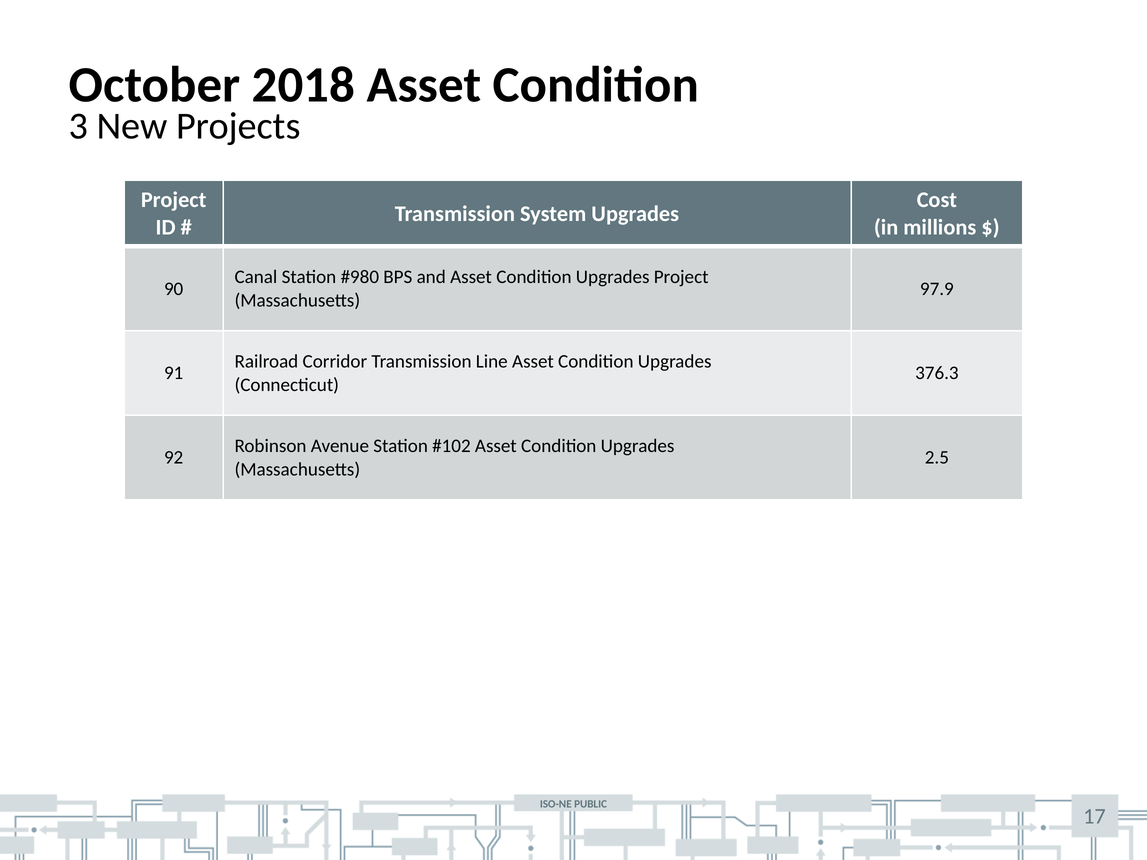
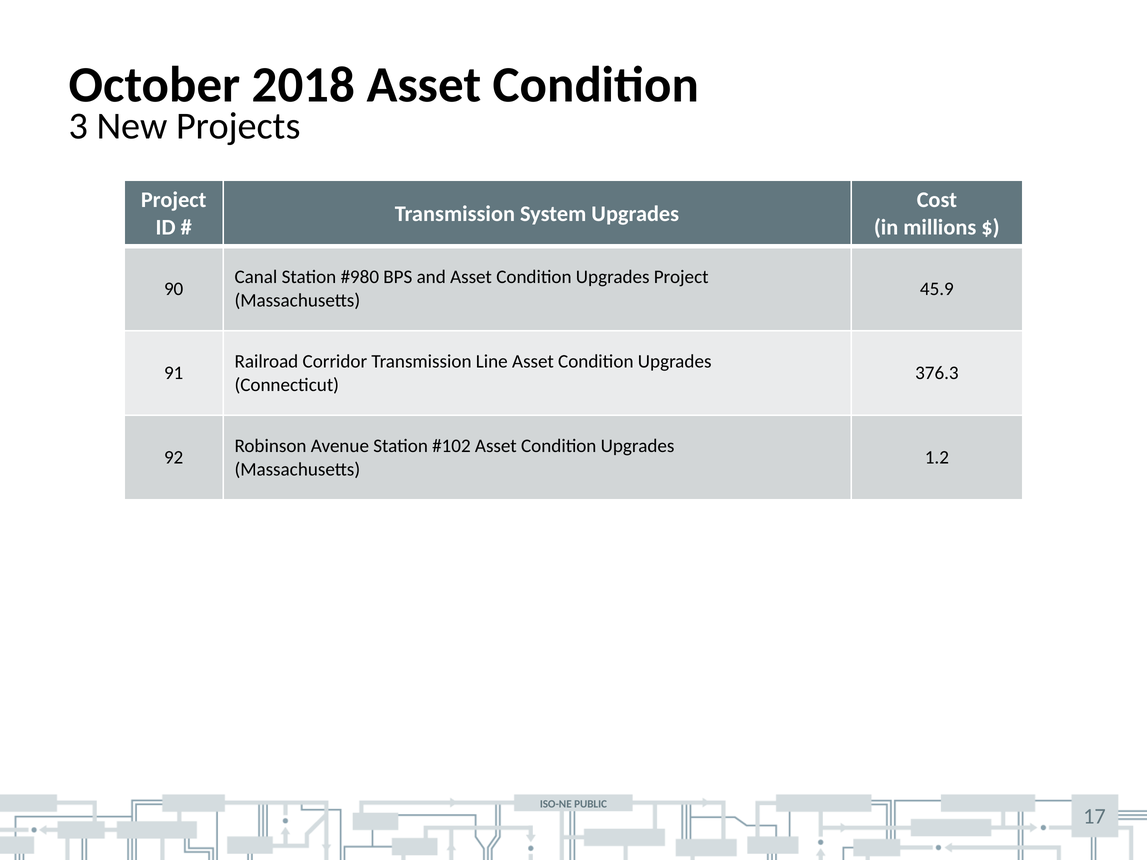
97.9: 97.9 -> 45.9 (937, 289)
2.5: 2.5 -> 1.2 (937, 458)
